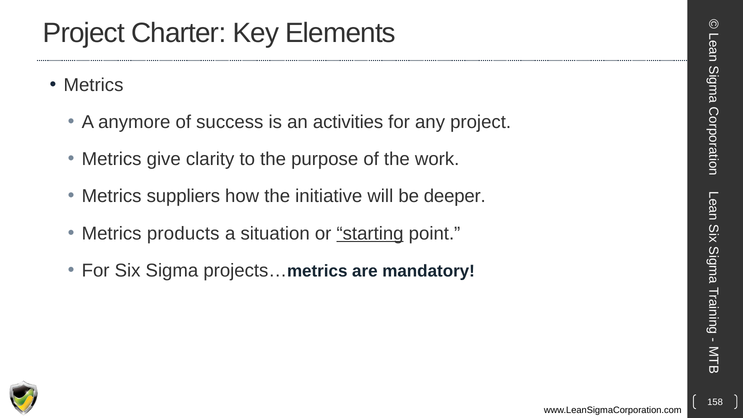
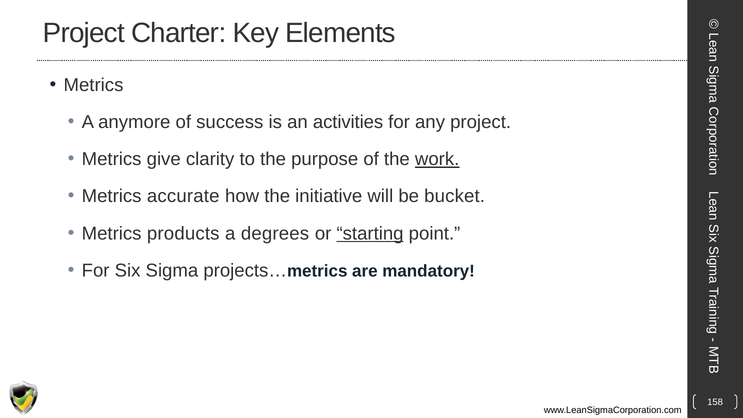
work underline: none -> present (437, 159)
suppliers: suppliers -> accurate (183, 196)
deeper: deeper -> bucket (455, 196)
situation: situation -> degrees (275, 233)
